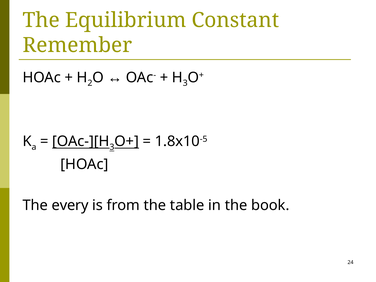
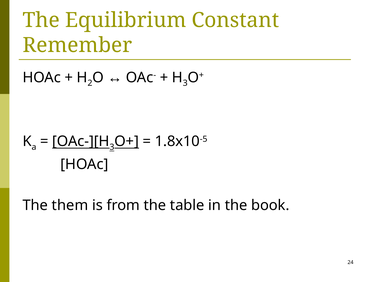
every: every -> them (70, 205)
